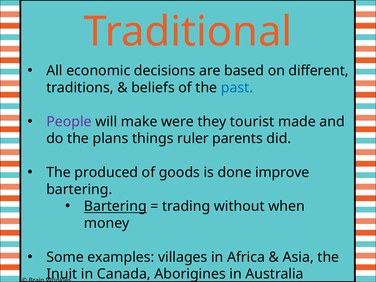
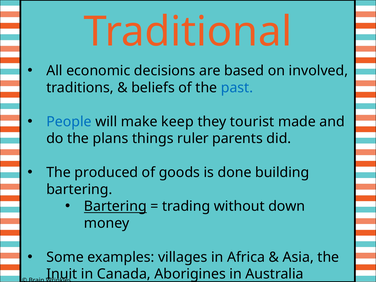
different: different -> involved (318, 71)
People colour: purple -> blue (69, 122)
were: were -> keep (177, 122)
improve: improve -> building (282, 172)
when: when -> down (287, 206)
